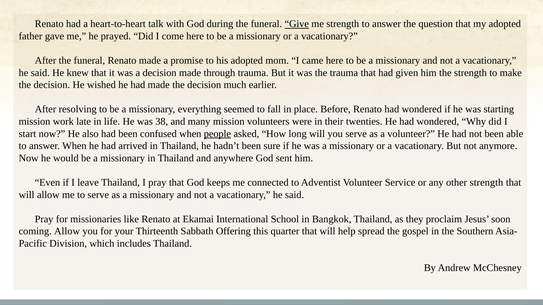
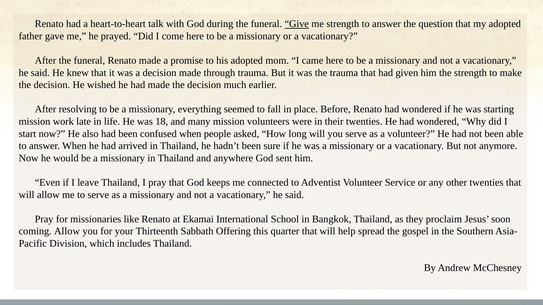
38: 38 -> 18 (162, 122)
people underline: present -> none (217, 134)
other strength: strength -> twenties (487, 183)
